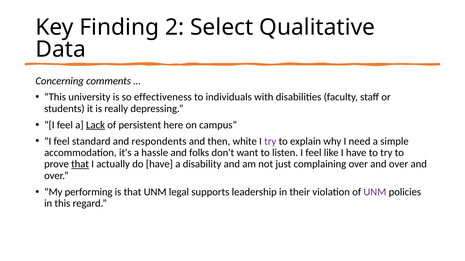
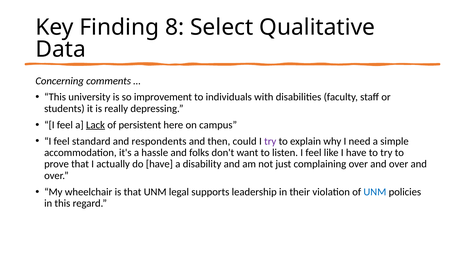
2: 2 -> 8 (175, 27)
effectiveness: effectiveness -> improvement (163, 97)
white: white -> could (245, 142)
that underline: present -> none (80, 165)
performing: performing -> wheelchair (89, 192)
UNM colour: purple -> blue (375, 192)
